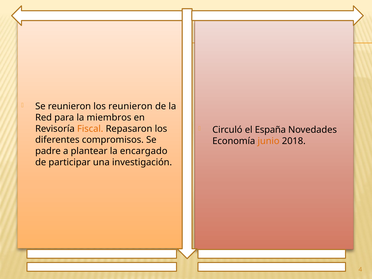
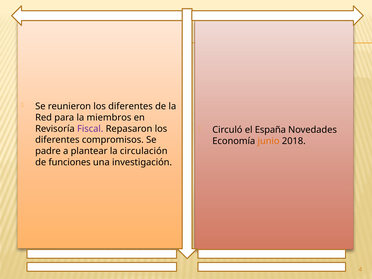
reunieron los reunieron: reunieron -> diferentes (130, 106)
Fiscal colour: orange -> purple (90, 129)
encargado: encargado -> circulación (144, 151)
participar: participar -> funciones (70, 162)
